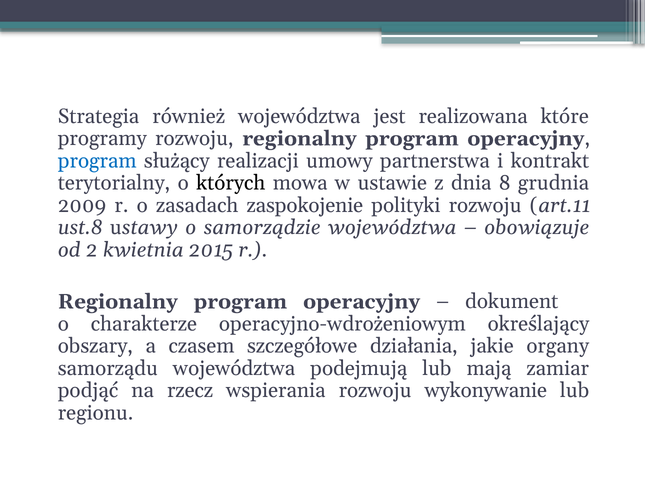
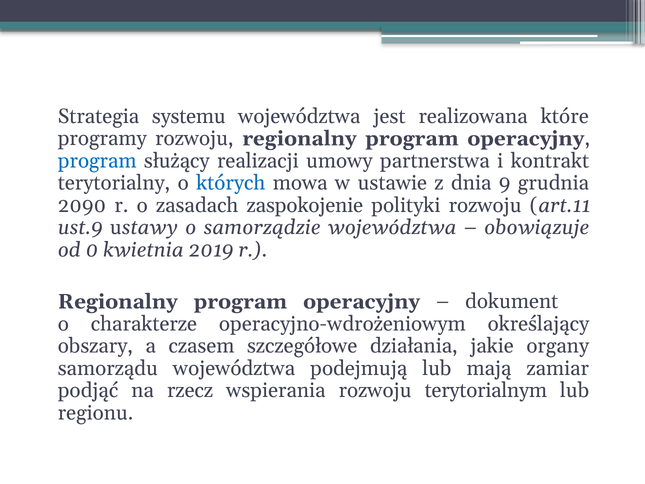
również: również -> systemu (189, 116)
których colour: black -> blue (231, 183)
8: 8 -> 9 (505, 183)
2009: 2009 -> 2090 (82, 205)
ust.8: ust.8 -> ust.9 (80, 227)
2: 2 -> 0 (92, 250)
2015: 2015 -> 2019 (211, 250)
wykonywanie: wykonywanie -> terytorialnym (486, 390)
